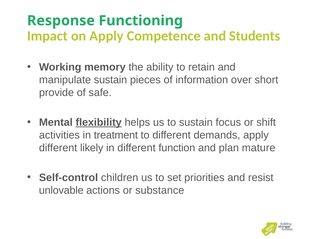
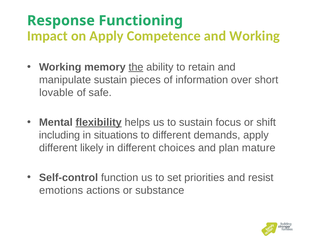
and Students: Students -> Working (255, 36)
the underline: none -> present (136, 67)
provide: provide -> lovable (56, 93)
activities: activities -> including (59, 135)
treatment: treatment -> situations (116, 135)
function: function -> choices (177, 148)
children: children -> function (120, 178)
unlovable: unlovable -> emotions (61, 191)
